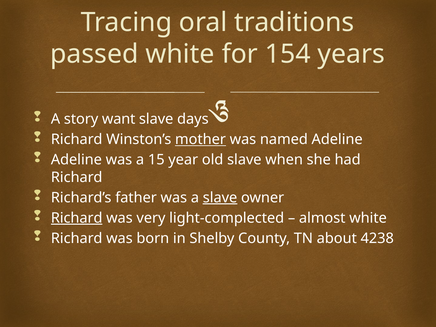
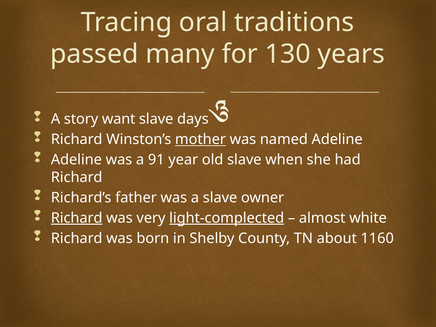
passed white: white -> many (180, 54)
154: 154 -> 130 (288, 54)
15: 15 -> 91 (156, 160)
slave underline: present -> none (220, 198)
light-complected underline: none -> present (227, 218)
4238: 4238 -> 1160 (377, 238)
